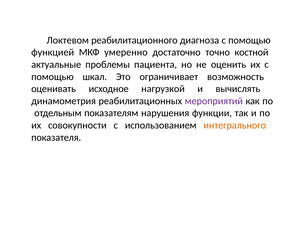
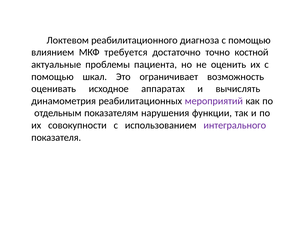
функцией: функцией -> влиянием (53, 52)
умеренно: умеренно -> требуется (126, 52)
нагрузкой: нагрузкой -> аппаратах (163, 89)
интегрального colour: orange -> purple (235, 125)
